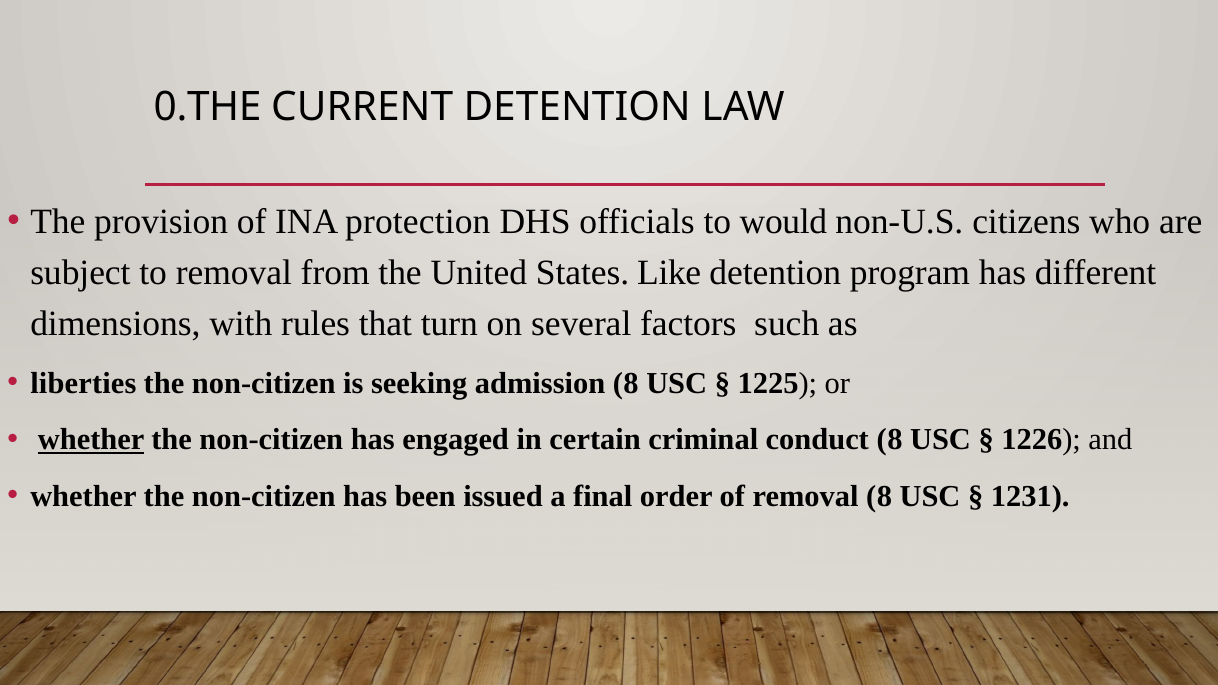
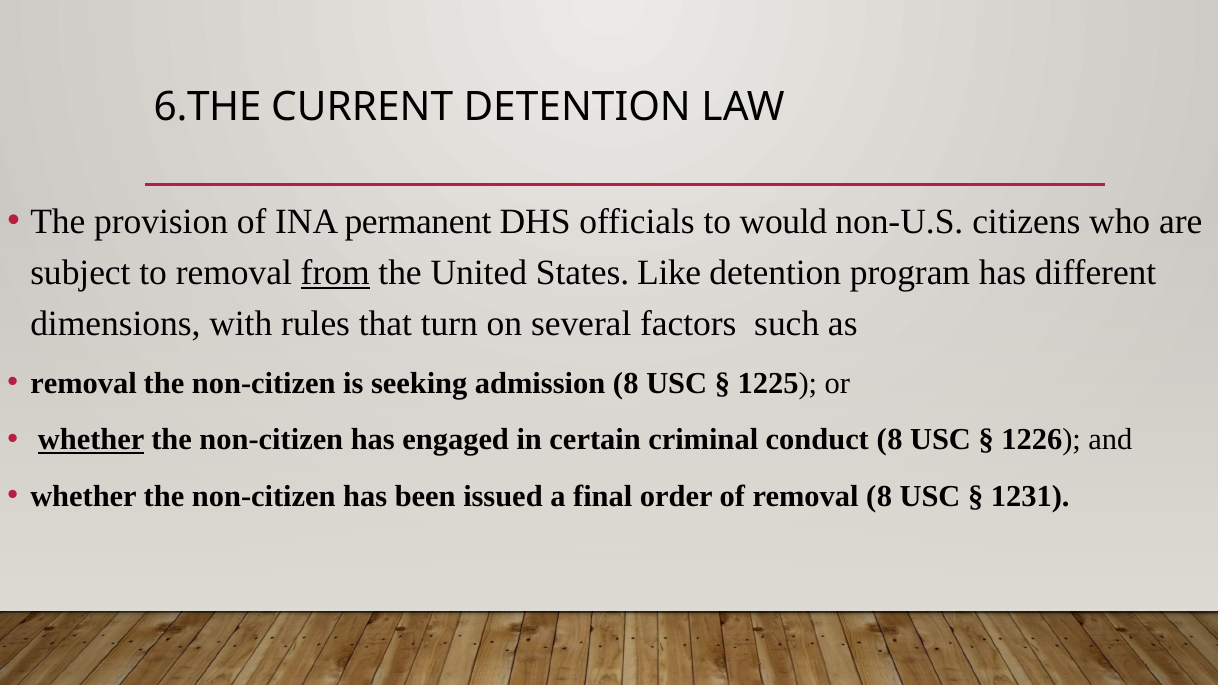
0.THE: 0.THE -> 6.THE (208, 107)
protection: protection -> permanent (418, 222)
from underline: none -> present (335, 273)
liberties: liberties -> removal (84, 383)
